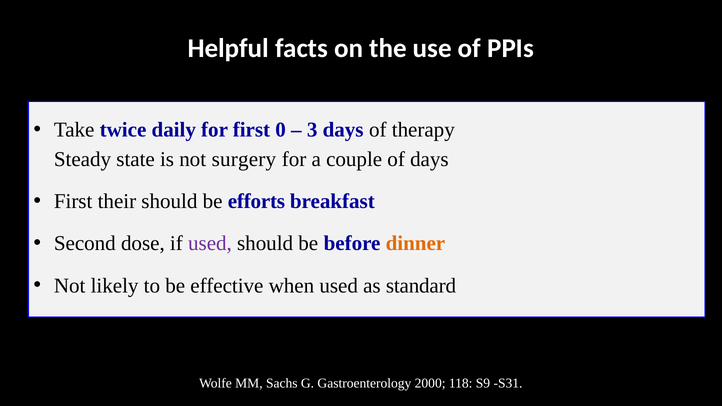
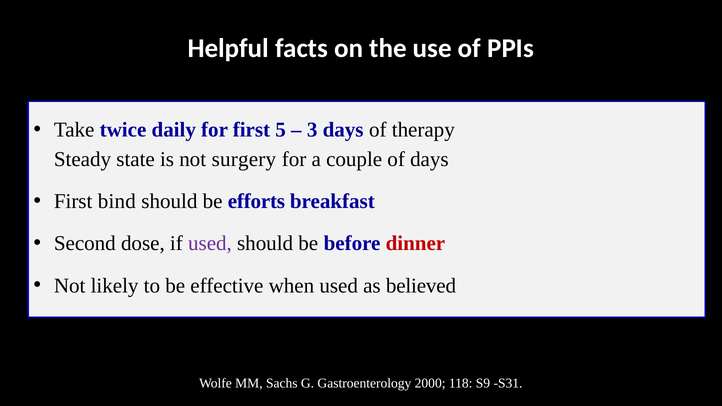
0: 0 -> 5 (281, 130)
their: their -> bind (117, 201)
dinner colour: orange -> red (415, 244)
standard: standard -> believed (421, 286)
